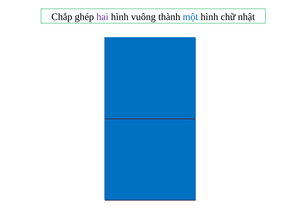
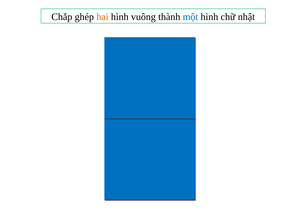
hai colour: purple -> orange (102, 17)
